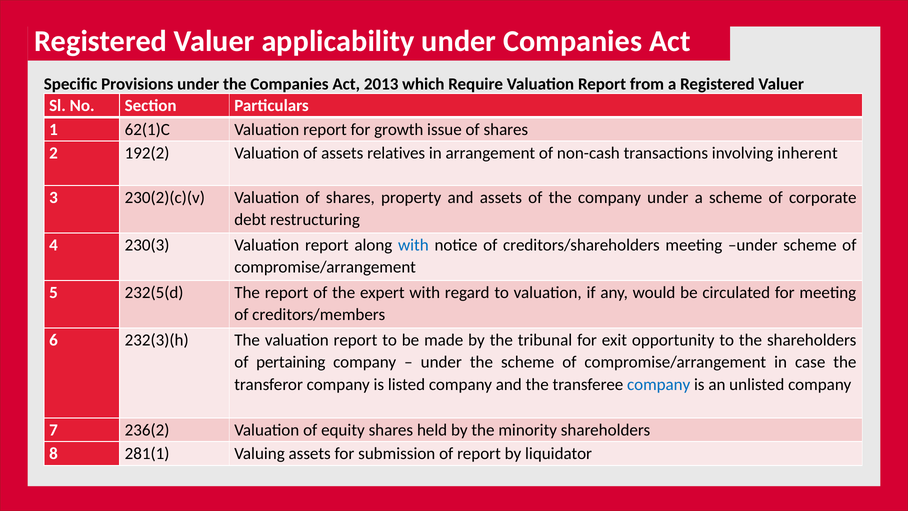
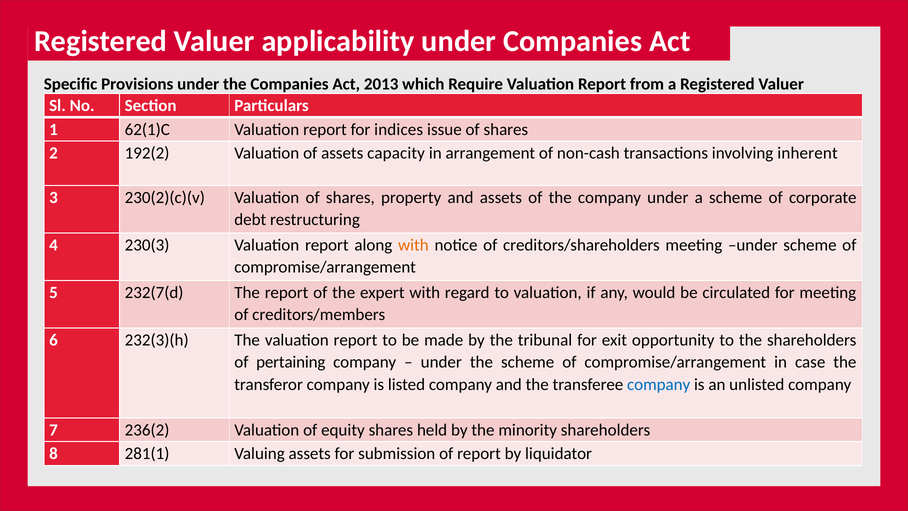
growth: growth -> indices (399, 129)
relatives: relatives -> capacity (396, 153)
with colour: blue -> orange (413, 245)
232(5(d: 232(5(d -> 232(7(d (154, 292)
